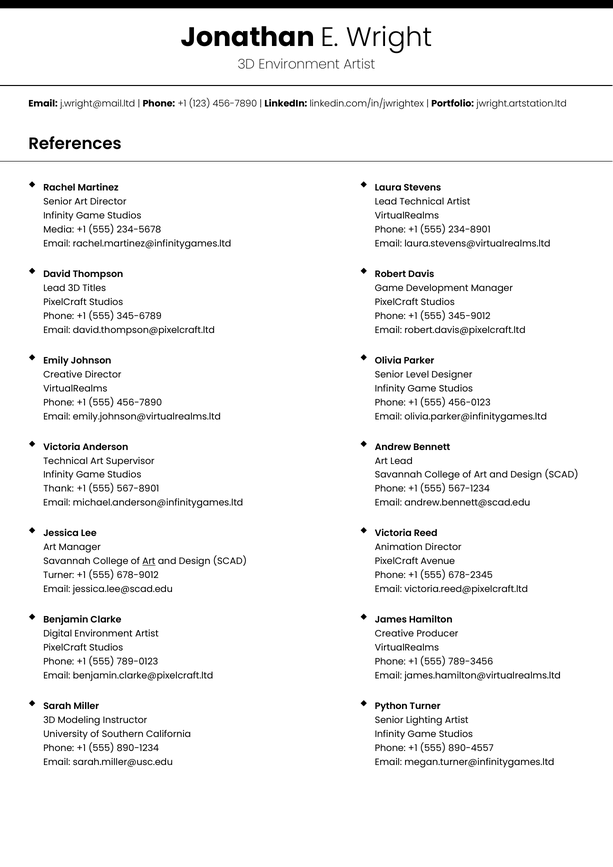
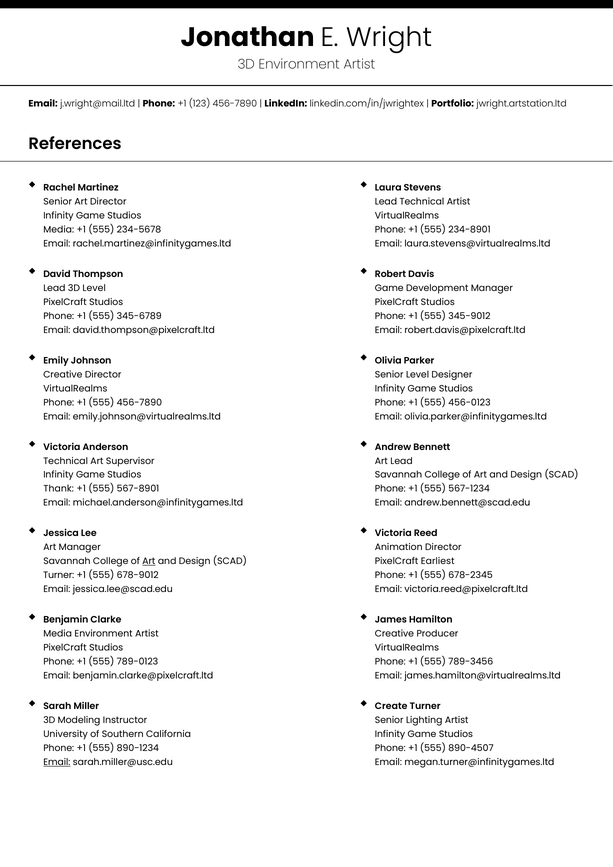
3D Titles: Titles -> Level (94, 288)
Avenue: Avenue -> Earliest (438, 561)
Digital: Digital -> Media (58, 634)
Python: Python -> Create (391, 706)
890-4557: 890-4557 -> 890-4507 (471, 748)
Email underline: none -> present (57, 762)
